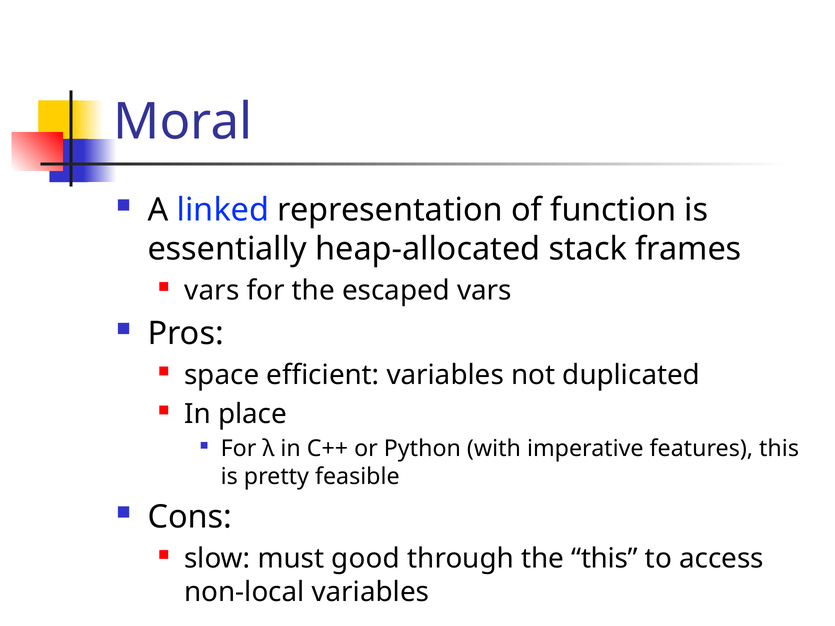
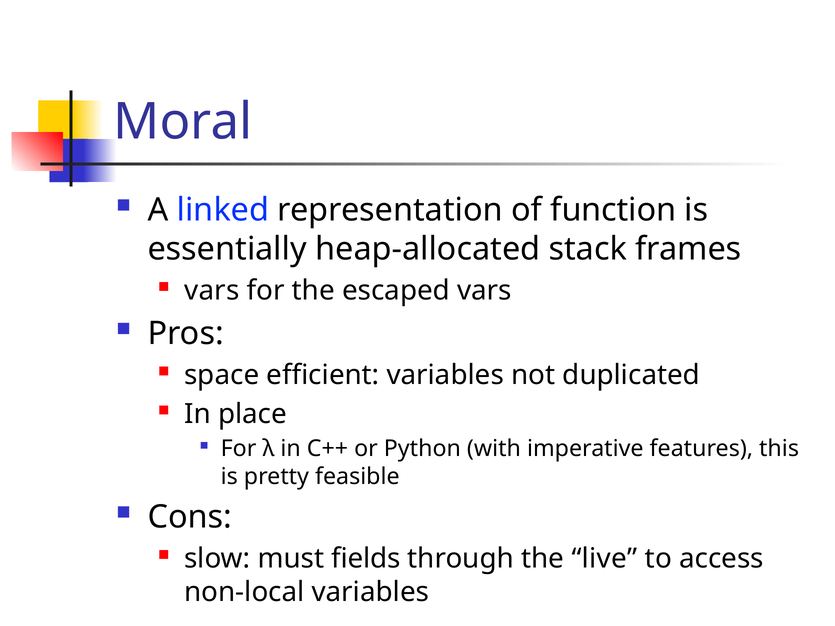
good: good -> fields (366, 559)
the this: this -> live (604, 559)
